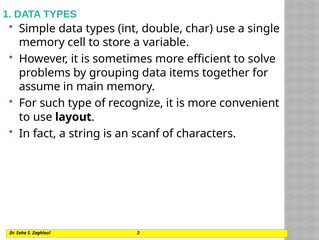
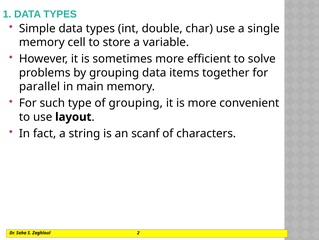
assume: assume -> parallel (40, 86)
of recognize: recognize -> grouping (136, 103)
